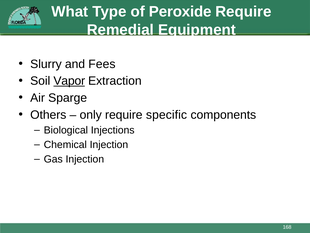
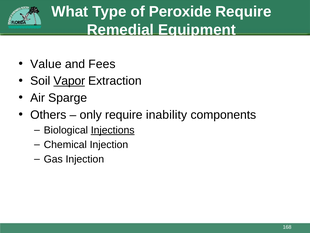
Slurry: Slurry -> Value (46, 64)
specific: specific -> inability (167, 115)
Injections underline: none -> present (113, 130)
